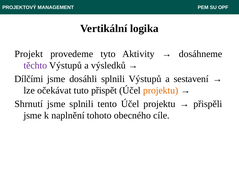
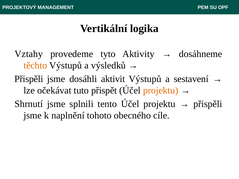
Projekt: Projekt -> Vztahy (29, 54)
těchto colour: purple -> orange (35, 66)
Dílčími: Dílčími -> Přispěli (29, 79)
dosáhli splnili: splnili -> aktivit (113, 79)
